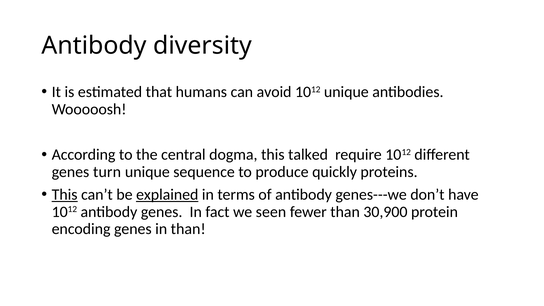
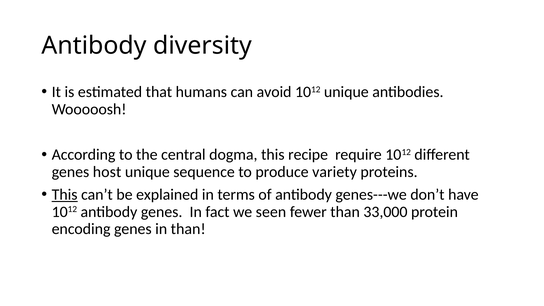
talked: talked -> recipe (308, 155)
turn: turn -> host (107, 172)
quickly: quickly -> variety (335, 172)
explained underline: present -> none (167, 195)
30,900: 30,900 -> 33,000 (385, 212)
